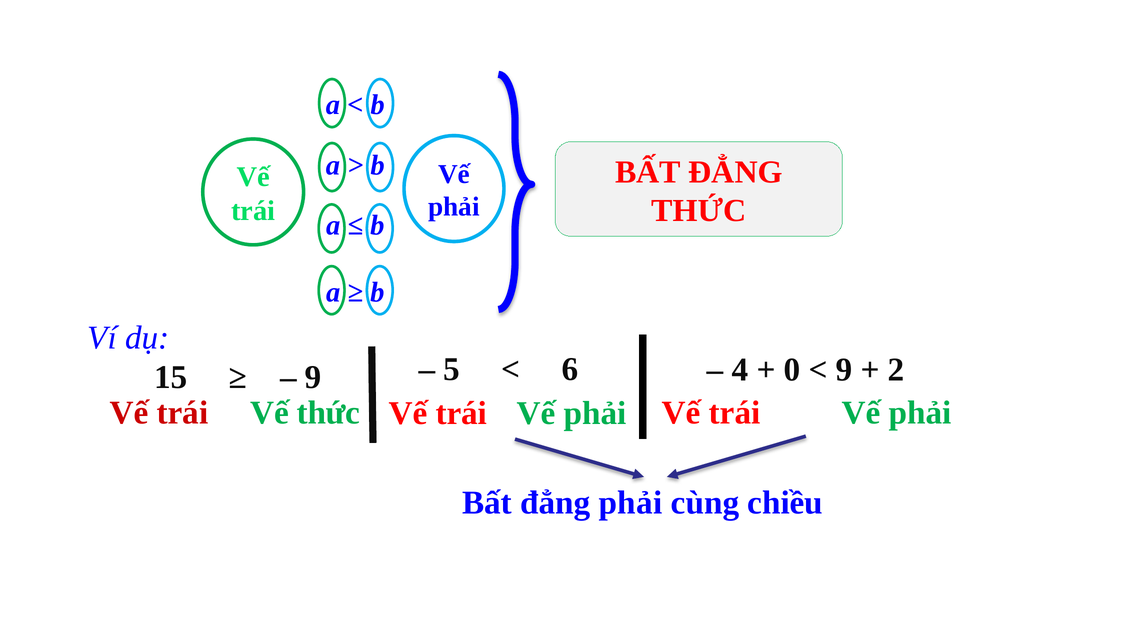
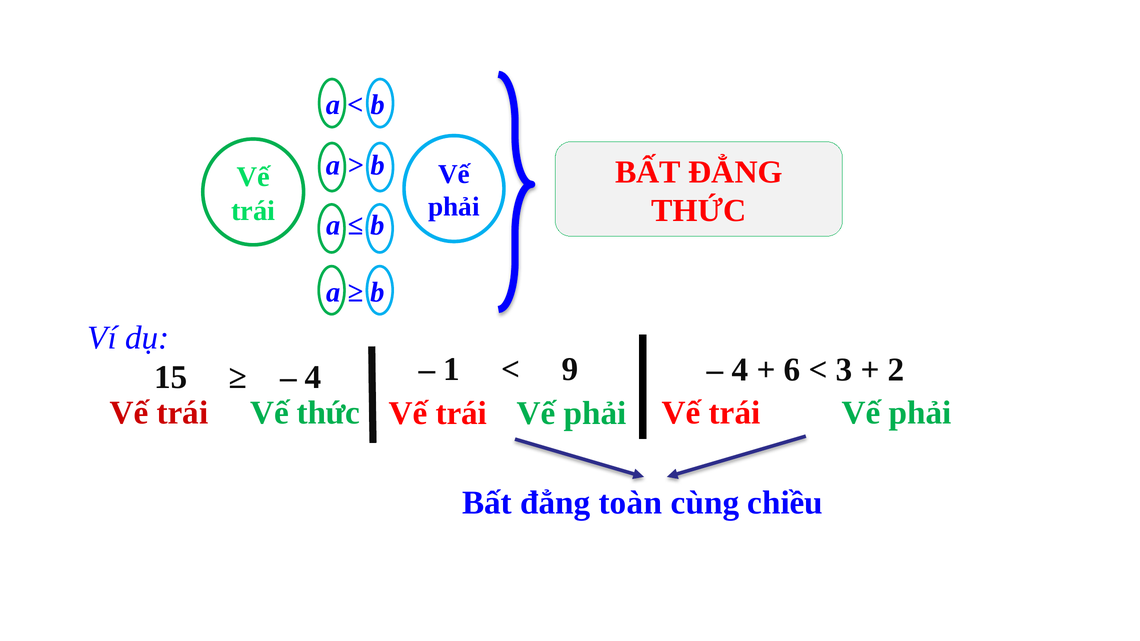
5: 5 -> 1 (452, 369)
6: 6 -> 9 (570, 369)
0: 0 -> 6 (792, 370)
9: 9 -> 3 (844, 370)
9: 9 -> 4 (313, 378)
đẳng phải: phải -> toàn (630, 503)
